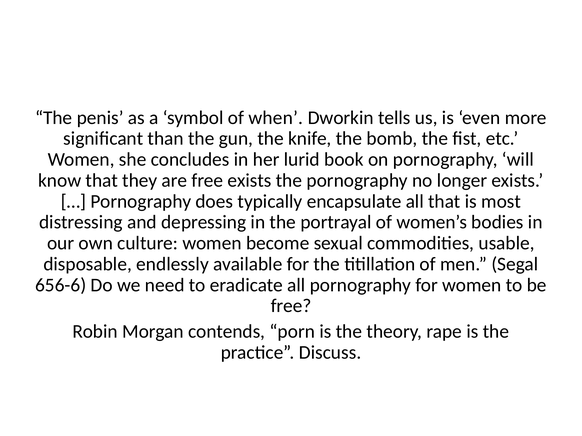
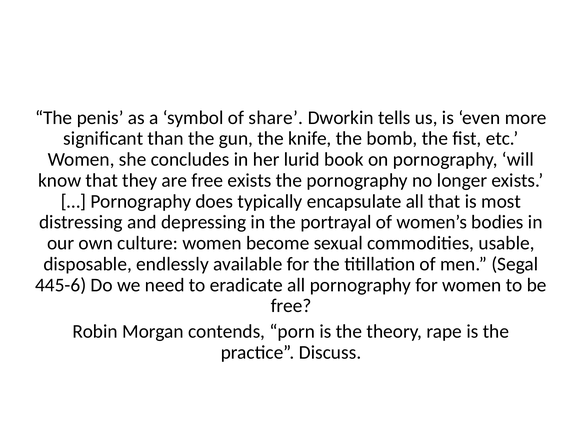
when: when -> share (276, 118)
656-6: 656-6 -> 445-6 (61, 285)
